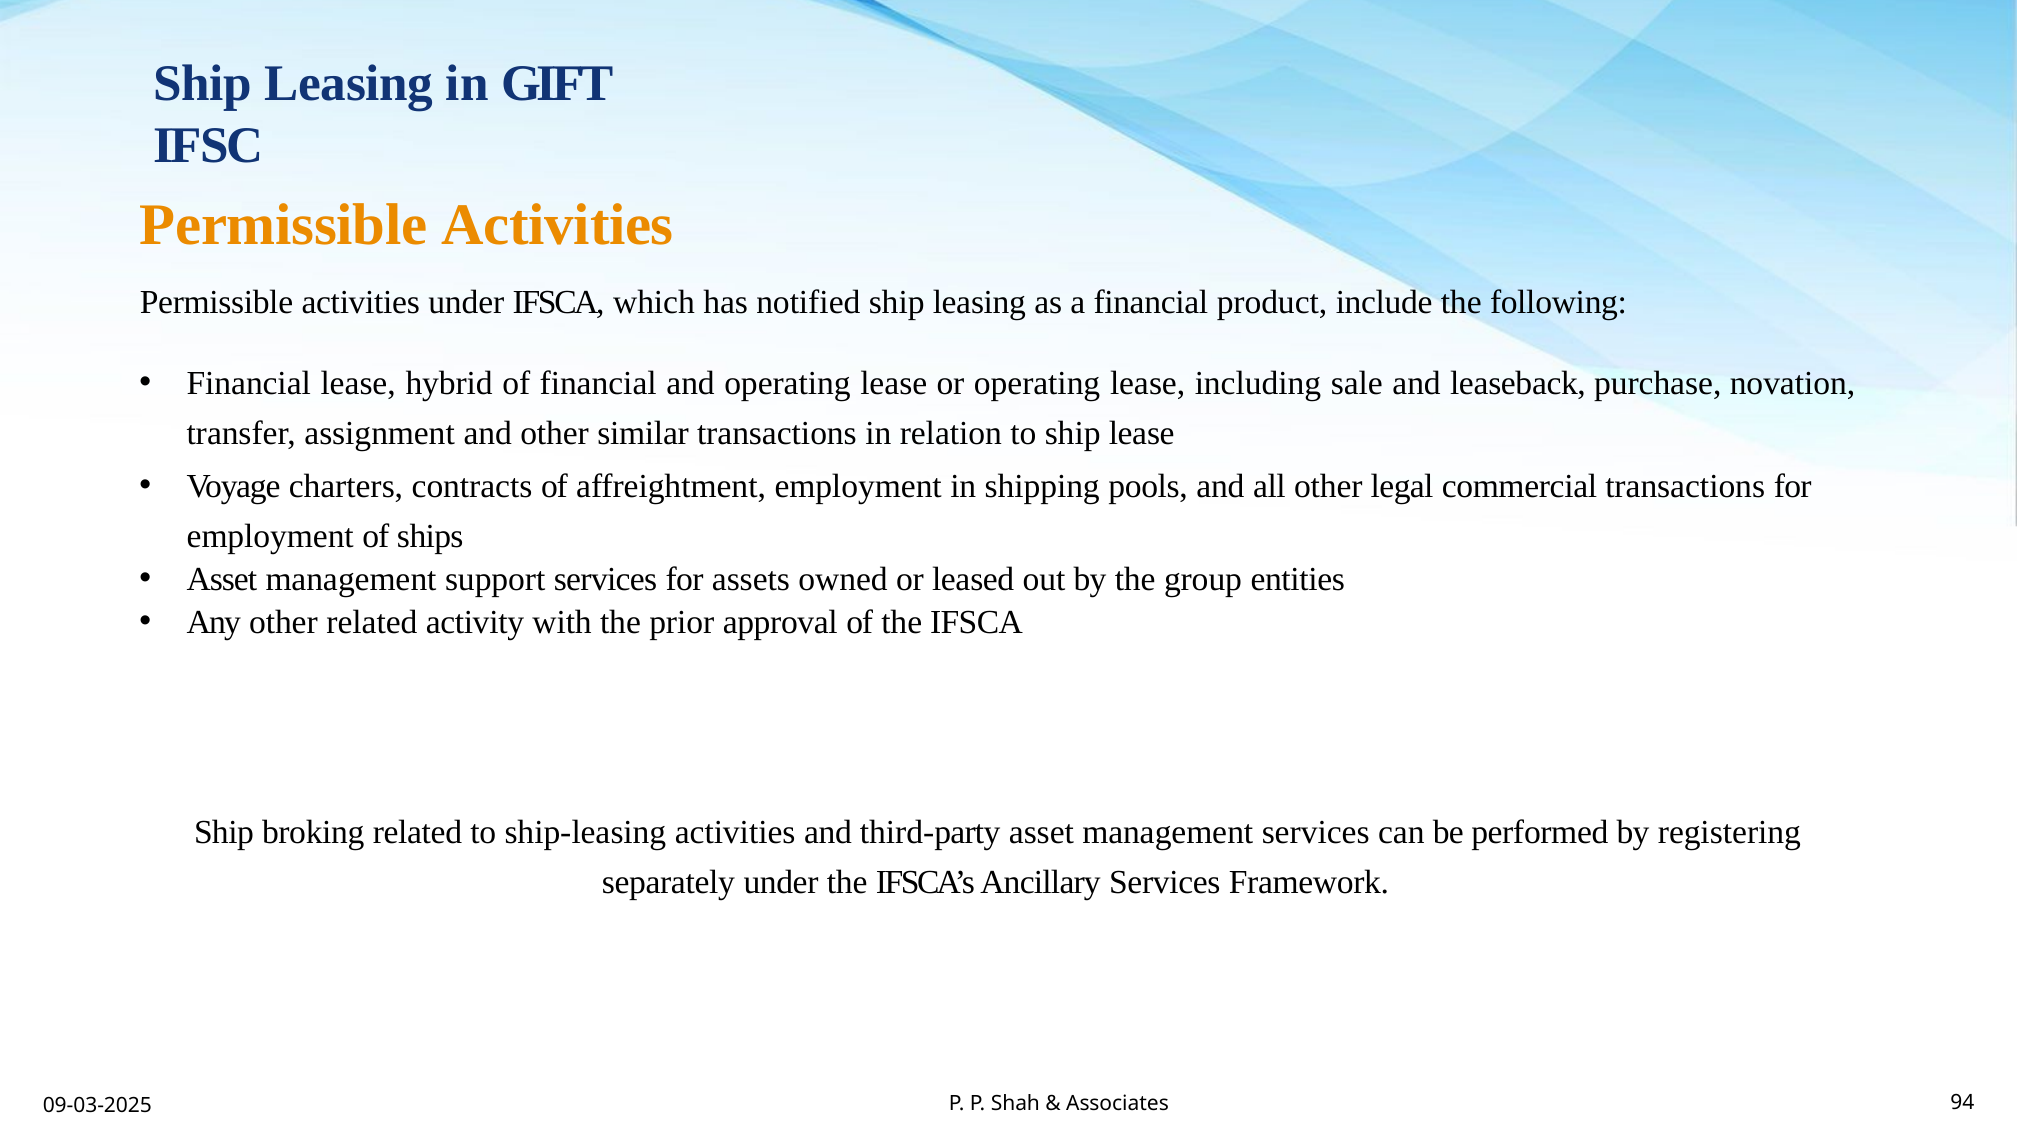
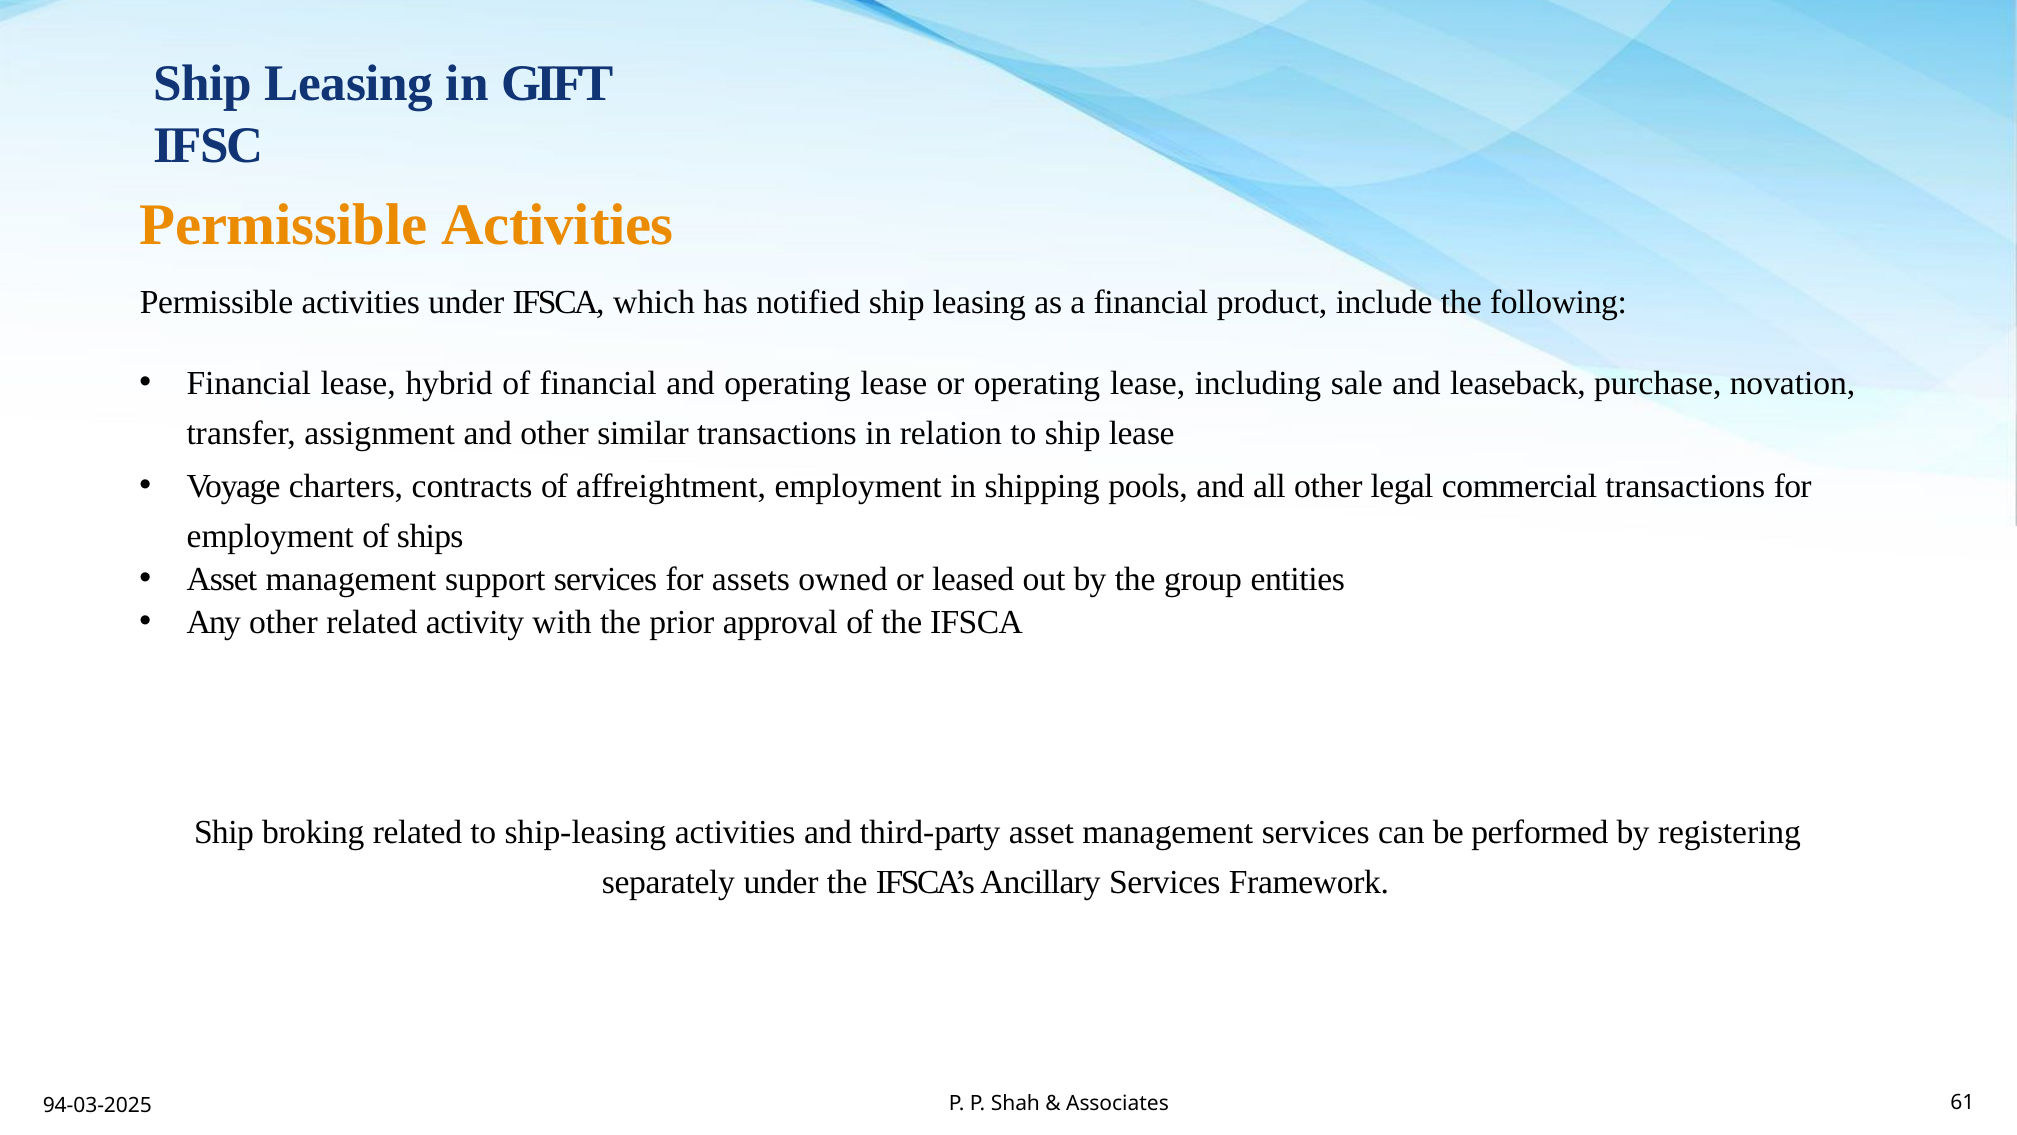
09-03-2025: 09-03-2025 -> 94-03-2025 (97, 1105)
94: 94 -> 61 (1962, 1102)
